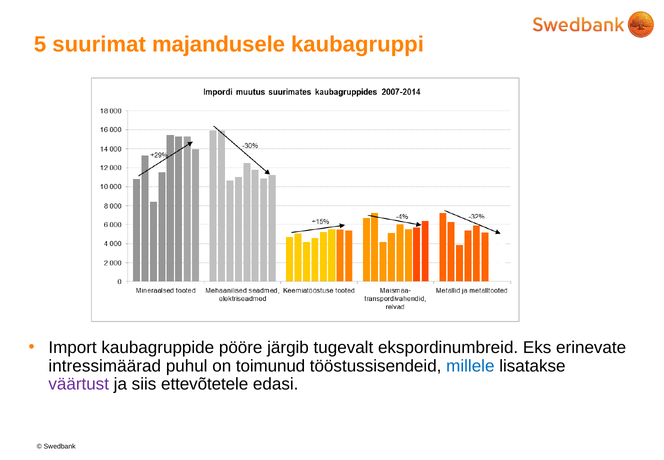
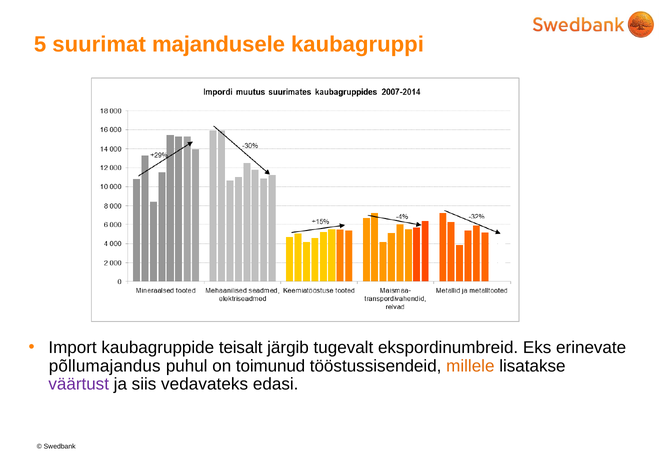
pööre: pööre -> teisalt (241, 347)
intressimäärad: intressimäärad -> põllumajandus (105, 366)
millele colour: blue -> orange (470, 366)
ettevõtetele: ettevõtetele -> vedavateks (205, 384)
